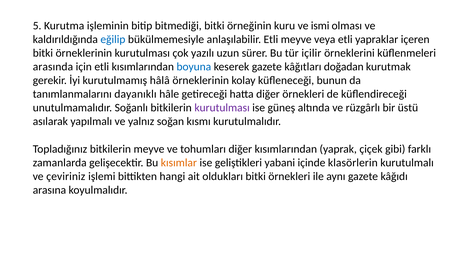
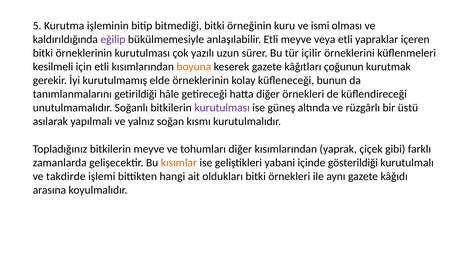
eğilip colour: blue -> purple (113, 39)
arasında: arasında -> kesilmeli (53, 67)
boyuna colour: blue -> orange (194, 67)
doğadan: doğadan -> çoğunun (344, 67)
hâlâ: hâlâ -> elde (160, 81)
dayanıklı: dayanıklı -> getirildiği (136, 94)
klasörlerin: klasörlerin -> gösterildiği (353, 163)
çeviriniz: çeviriniz -> takdirde (66, 177)
